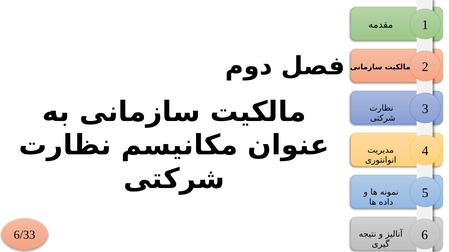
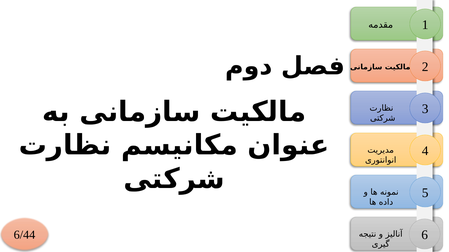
6/33: 6/33 -> 6/44 (25, 235)
